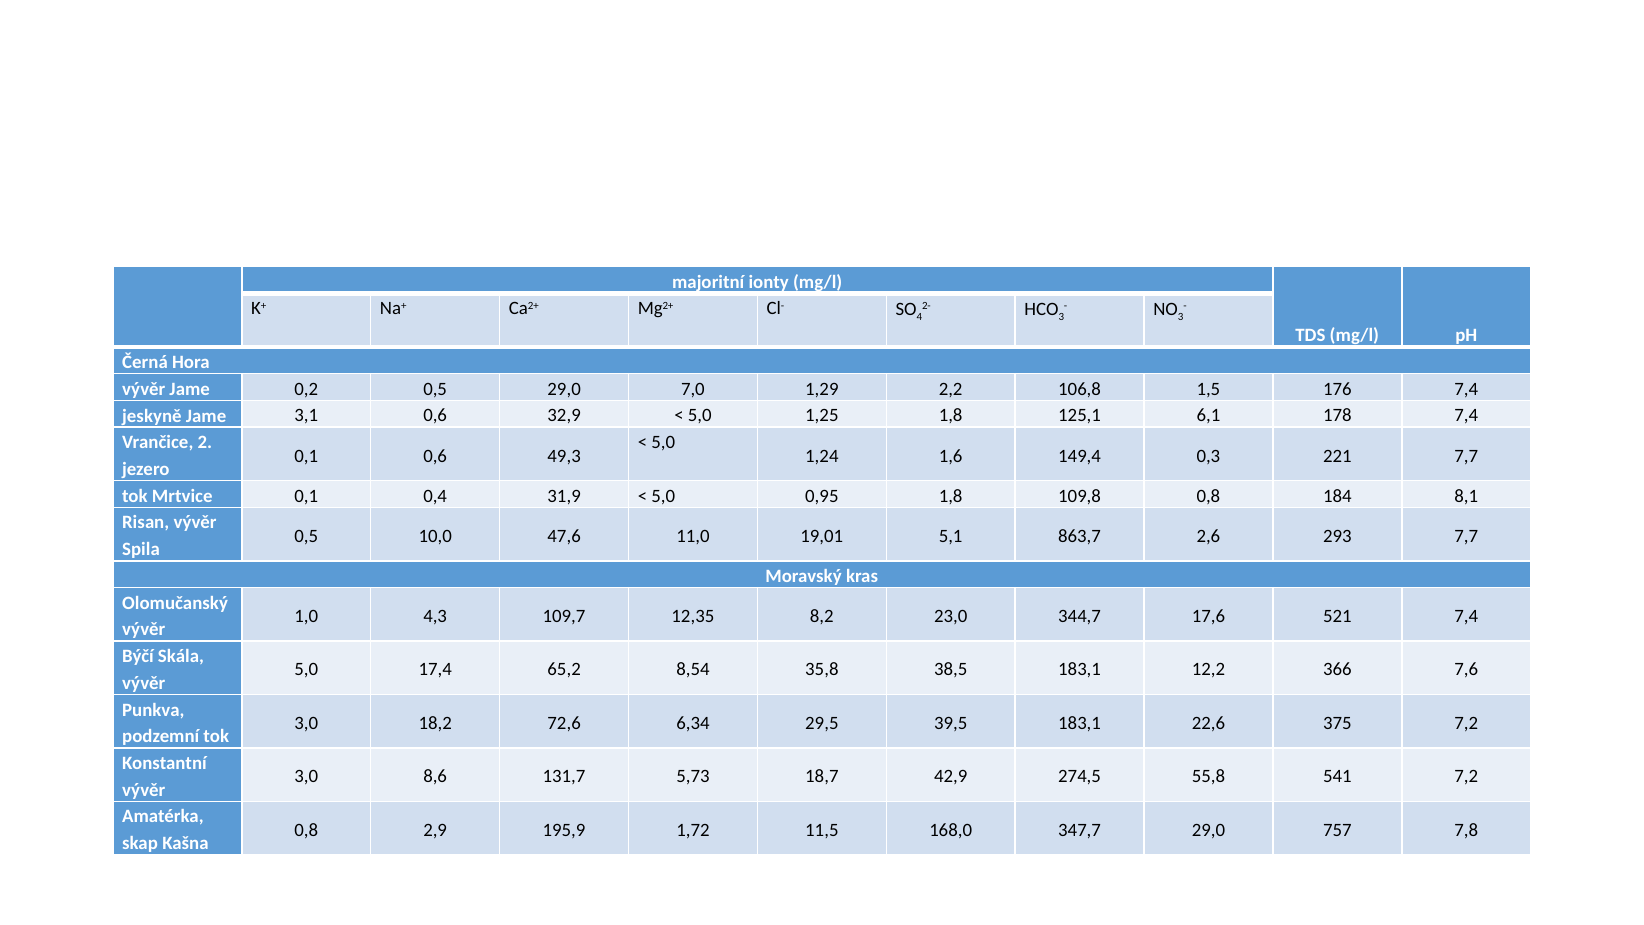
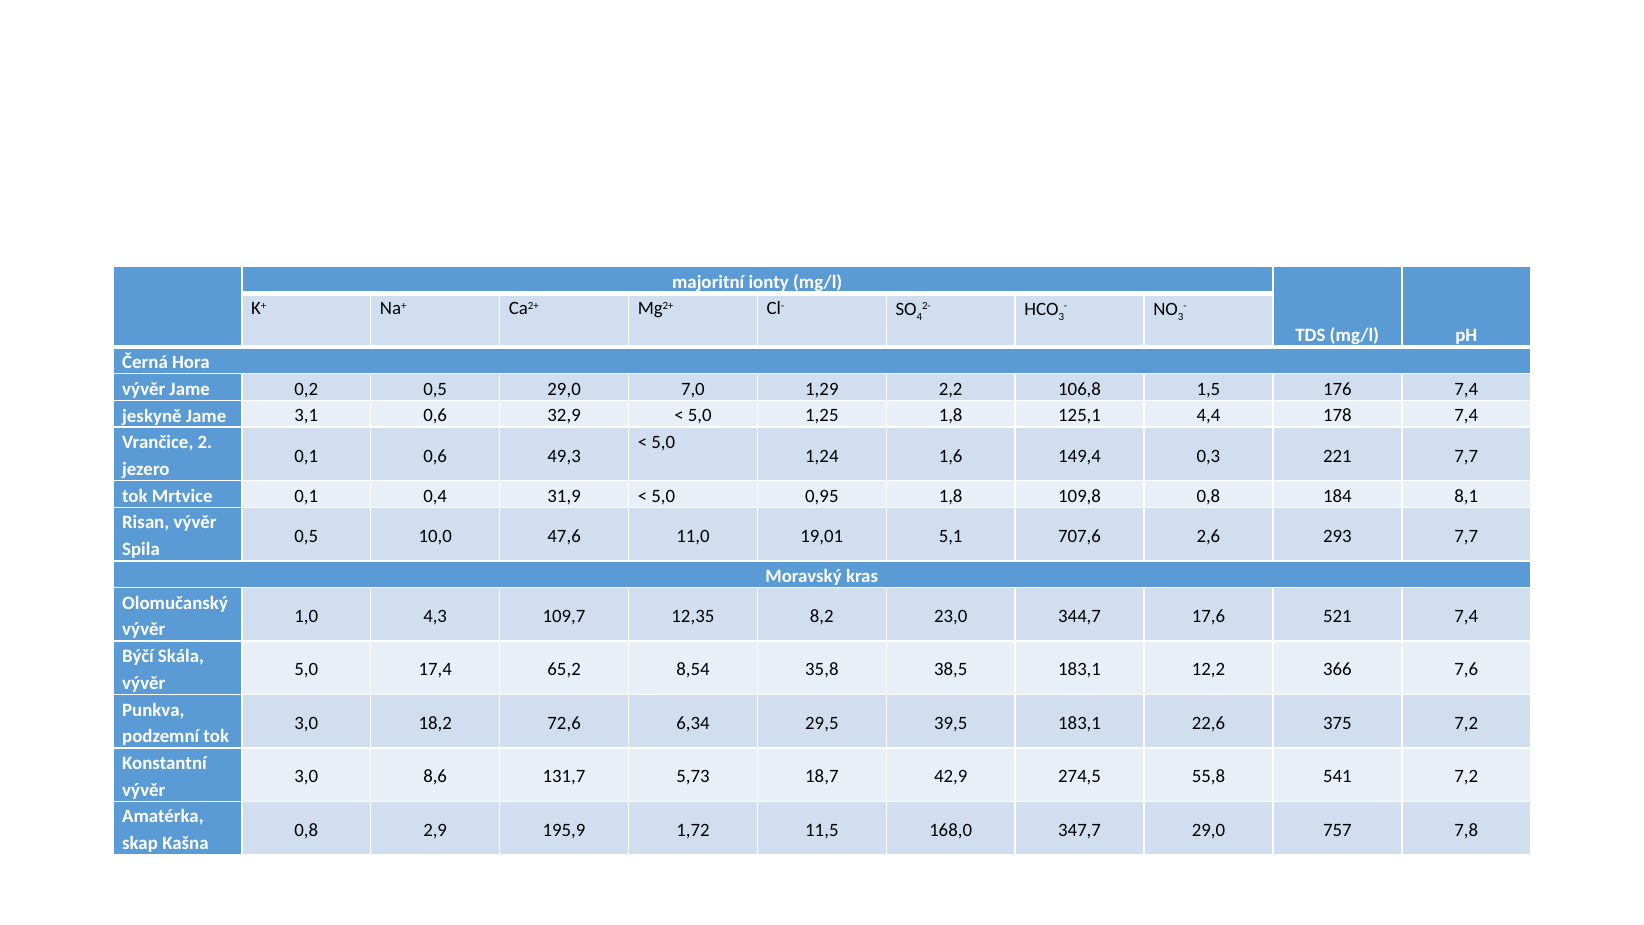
6,1: 6,1 -> 4,4 (1208, 416)
863,7: 863,7 -> 707,6 (1080, 536)
